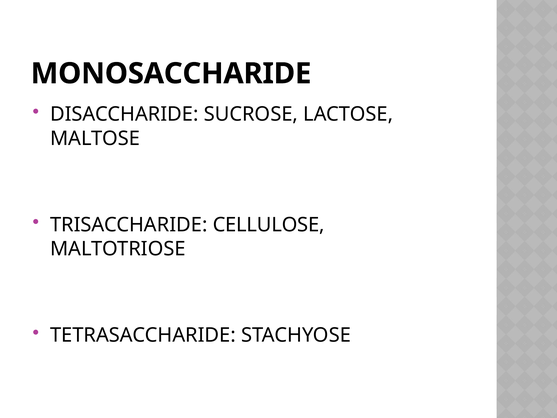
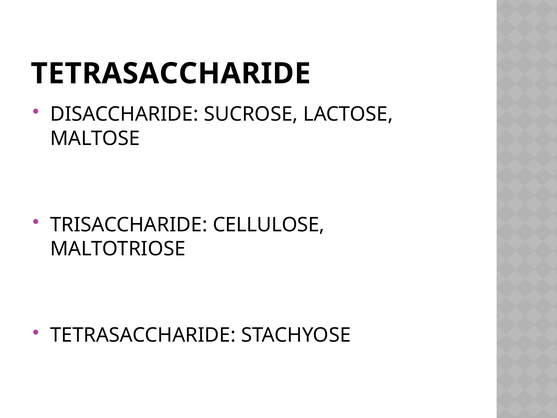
MONOSACCHARIDE: MONOSACCHARIDE -> TETRASACCHARIDE (171, 74)
